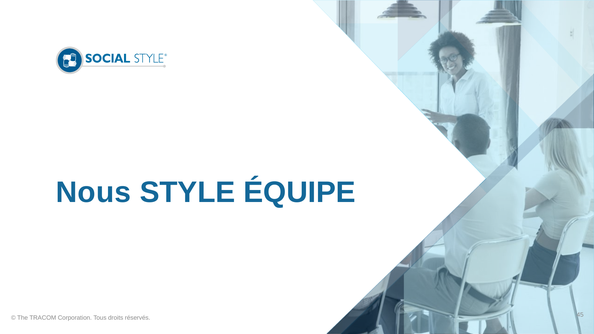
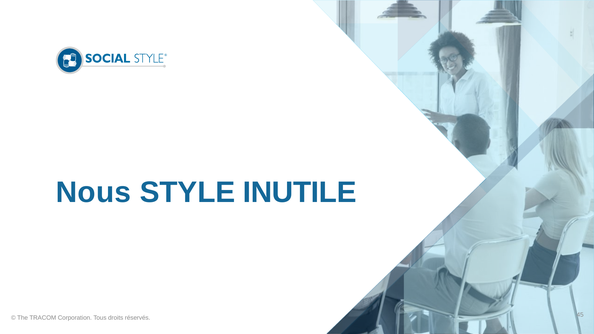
ÉQUIPE: ÉQUIPE -> INUTILE (300, 193)
